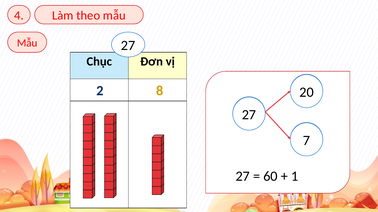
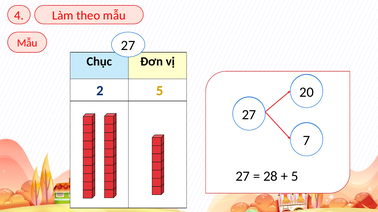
2 8: 8 -> 5 (160, 91)
60: 60 -> 28 (270, 177)
1: 1 -> 5 (295, 177)
